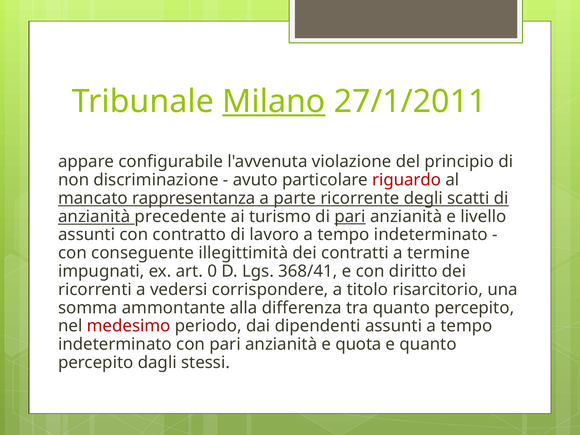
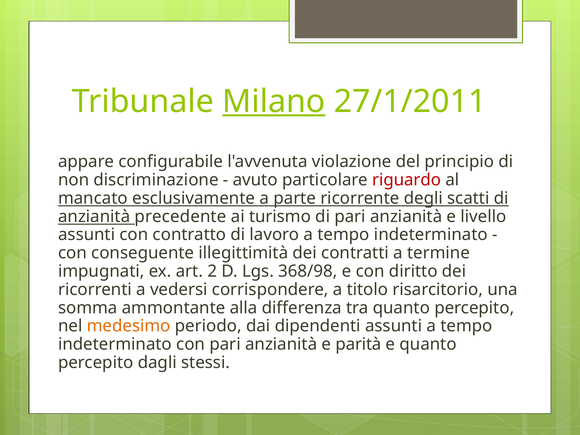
rappresentanza: rappresentanza -> esclusivamente (194, 198)
pari underline: present -> none (350, 216)
0: 0 -> 2 (212, 271)
368/41: 368/41 -> 368/98 (308, 271)
medesimo colour: red -> orange (129, 326)
quota: quota -> parità (358, 344)
